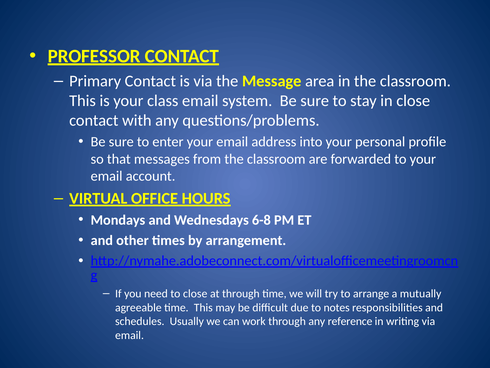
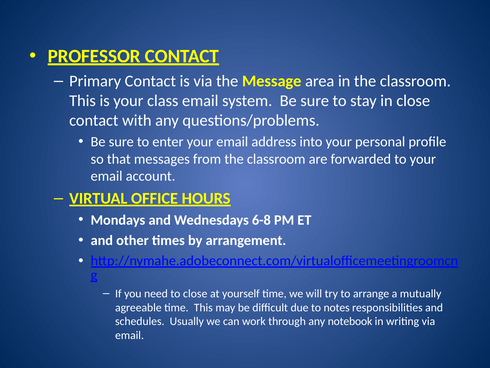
at through: through -> yourself (241, 293)
reference: reference -> notebook (350, 321)
